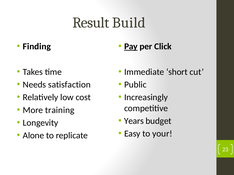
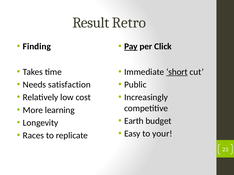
Build: Build -> Retro (129, 23)
short underline: none -> present (177, 72)
training: training -> learning (60, 110)
Years: Years -> Earth (134, 121)
Alone: Alone -> Races (33, 136)
